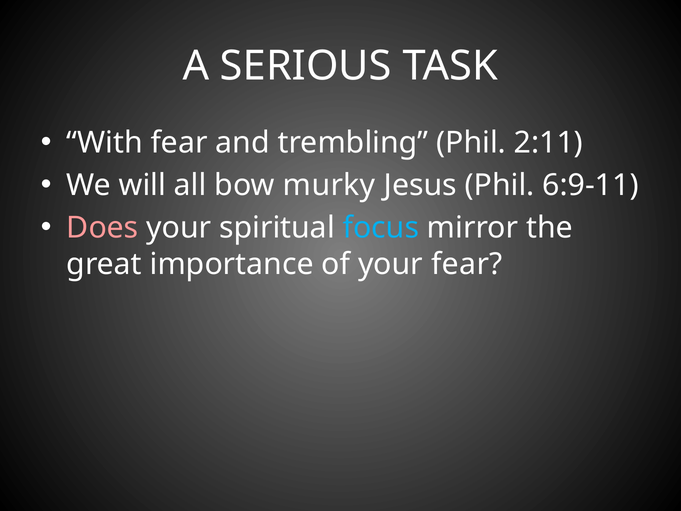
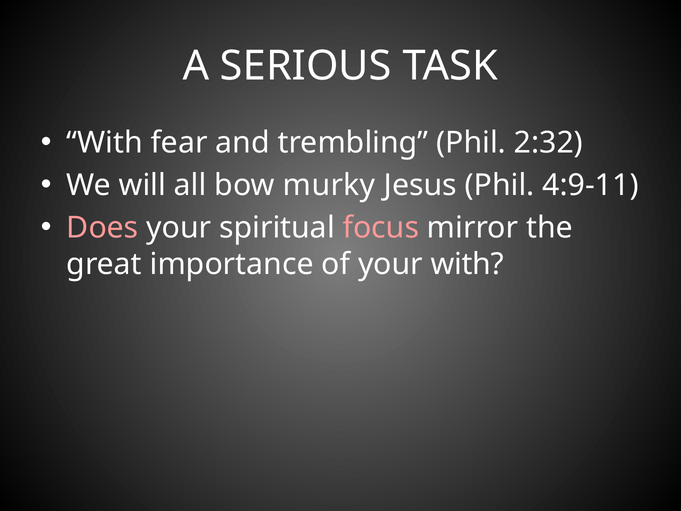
2:11: 2:11 -> 2:32 (548, 143)
6:9-11: 6:9-11 -> 4:9-11 (590, 185)
focus colour: light blue -> pink (381, 228)
your fear: fear -> with (467, 264)
